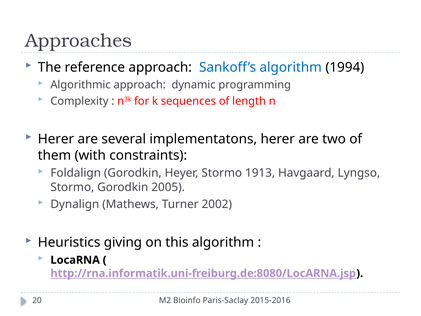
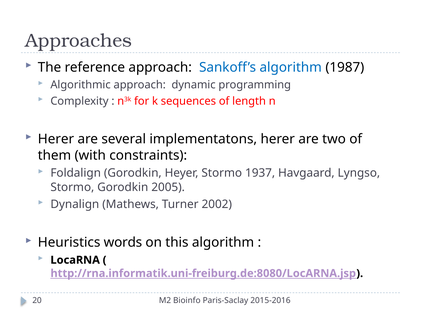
1994: 1994 -> 1987 (345, 67)
1913: 1913 -> 1937 (260, 173)
giving: giving -> words (123, 242)
